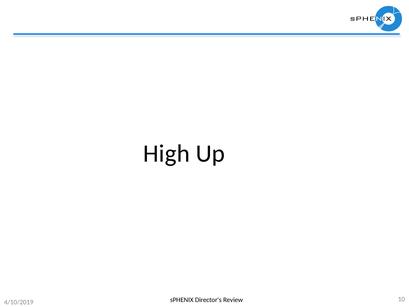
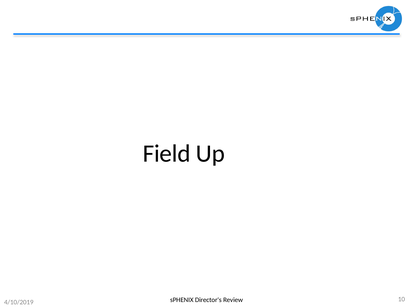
High: High -> Field (167, 153)
